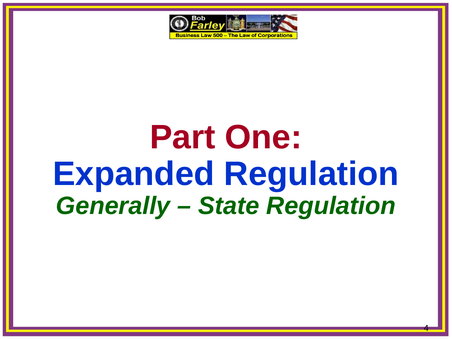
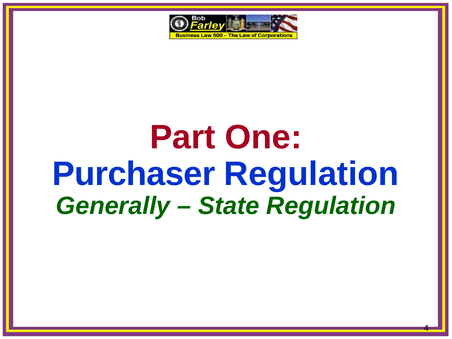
Expanded: Expanded -> Purchaser (134, 174)
